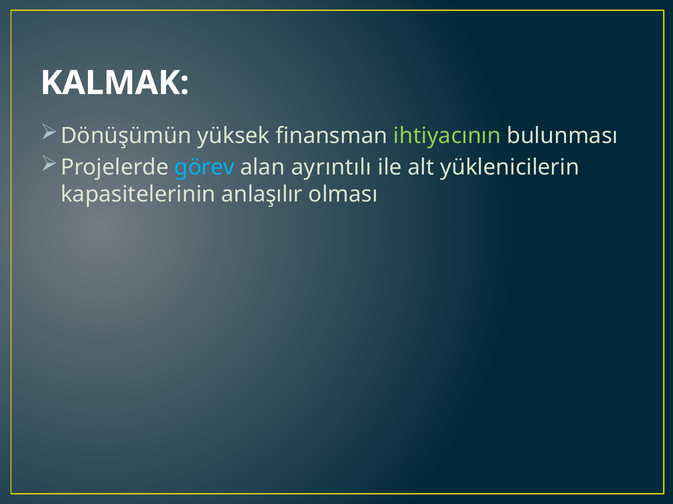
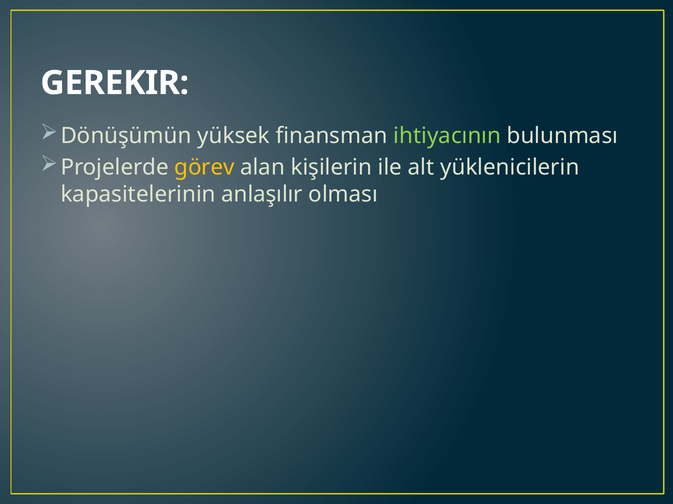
KALMAK: KALMAK -> GEREKIR (115, 83)
görev colour: light blue -> yellow (204, 168)
ayrıntılı: ayrıntılı -> kişilerin (331, 168)
